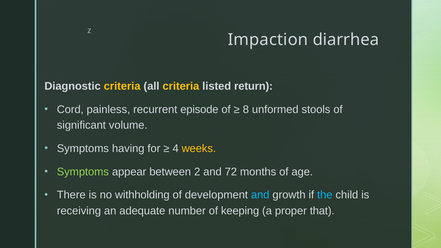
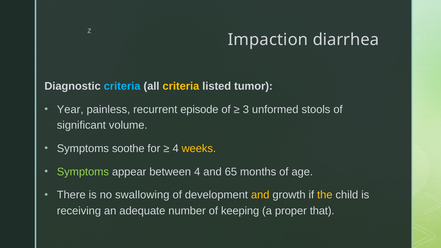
criteria colour: yellow -> light blue (122, 86)
return: return -> tumor (253, 86)
Cord: Cord -> Year (70, 110)
8: 8 -> 3 (246, 110)
having: having -> soothe (128, 149)
between 2: 2 -> 4 (197, 172)
72: 72 -> 65 (231, 172)
withholding: withholding -> swallowing (142, 195)
and colour: light blue -> yellow (260, 195)
the colour: light blue -> yellow (325, 195)
